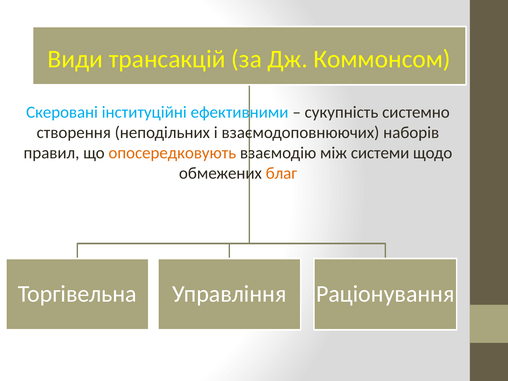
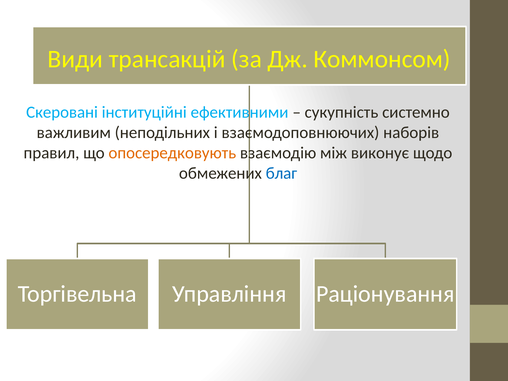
створення: створення -> важливим (74, 133)
системи: системи -> виконує (380, 153)
благ colour: orange -> blue (281, 173)
